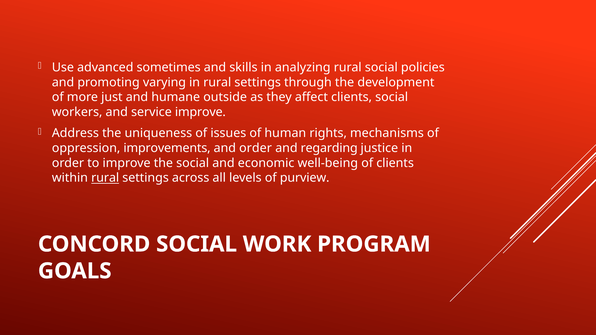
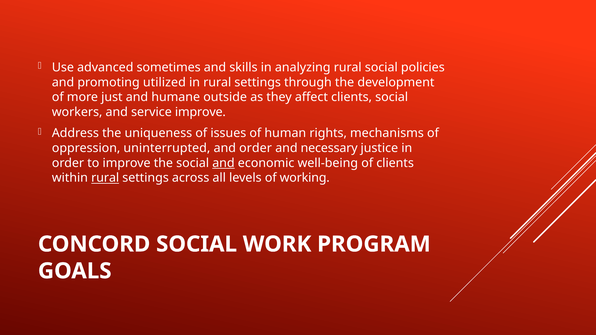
varying: varying -> utilized (164, 82)
improvements: improvements -> uninterrupted (167, 148)
regarding: regarding -> necessary (329, 148)
and underline: none -> present (223, 163)
purview: purview -> working (305, 178)
